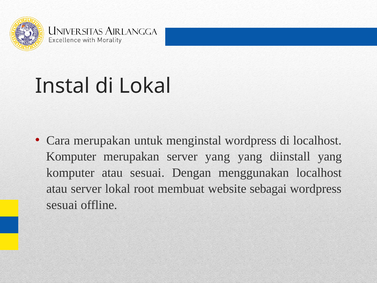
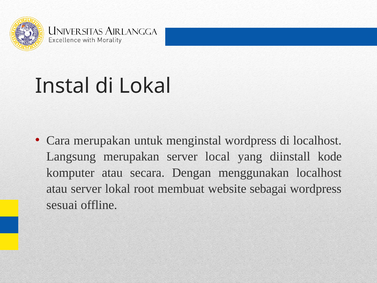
Komputer: Komputer -> Langsung (71, 156)
server yang: yang -> local (218, 156)
diinstall yang: yang -> kode (330, 156)
atau sesuai: sesuai -> secara (147, 173)
